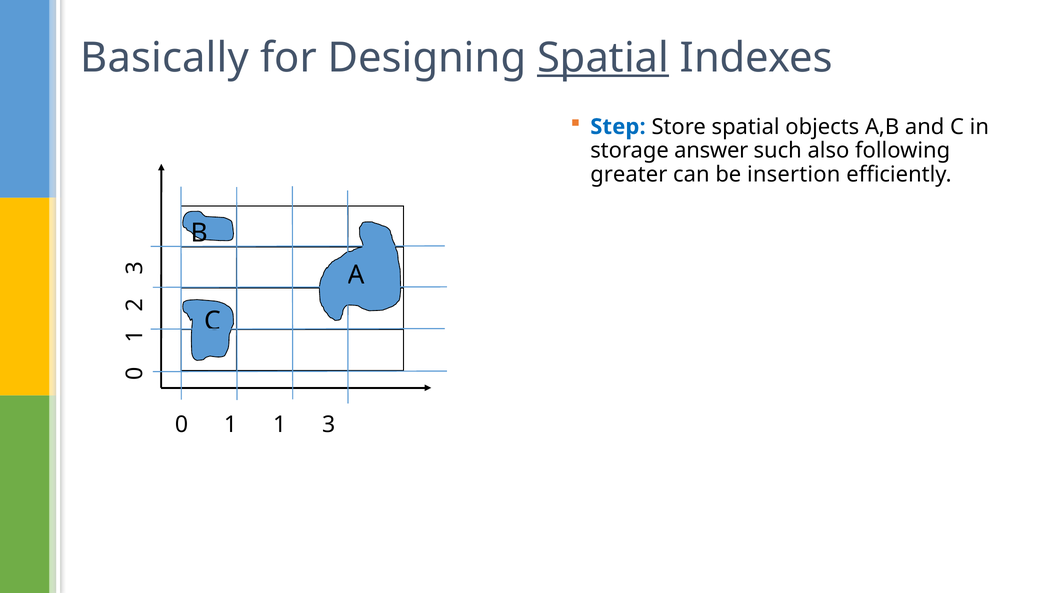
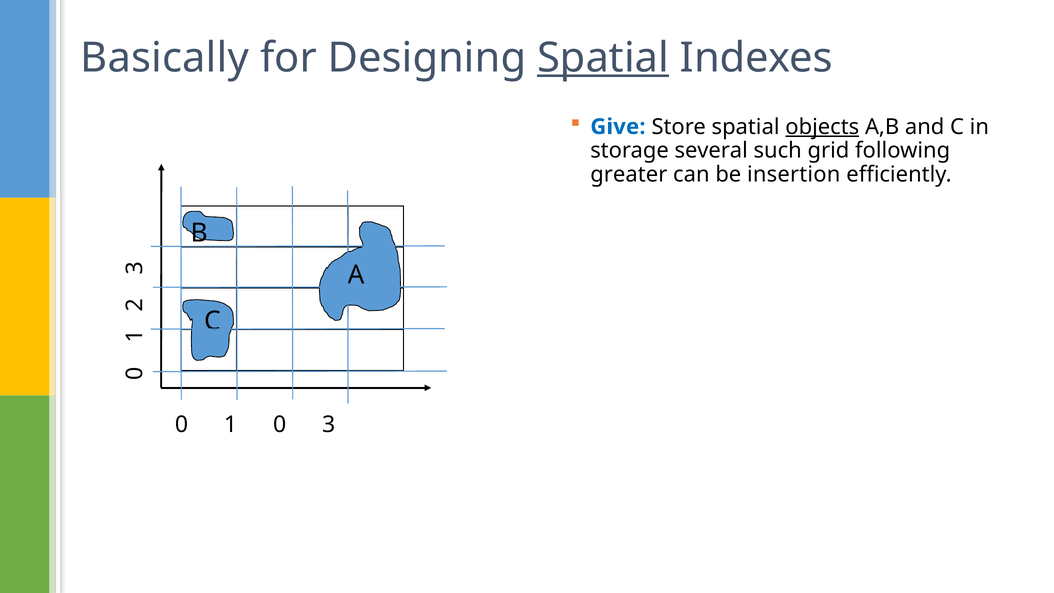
Step: Step -> Give (618, 127)
objects underline: none -> present (822, 127)
answer: answer -> several (711, 150)
also: also -> grid (828, 150)
1 1: 1 -> 0 (280, 424)
